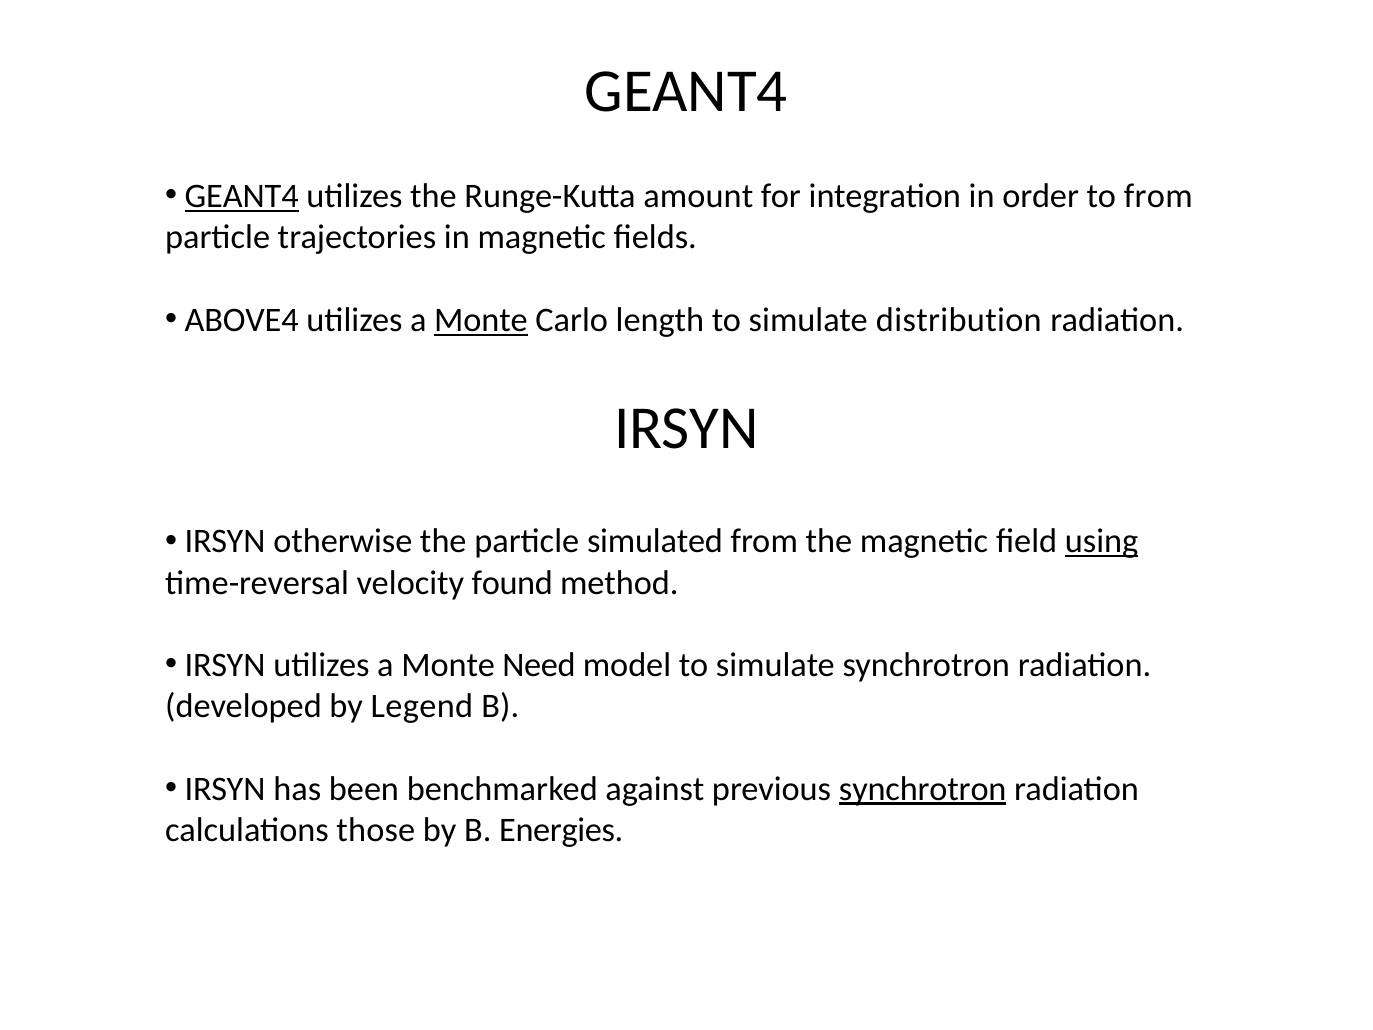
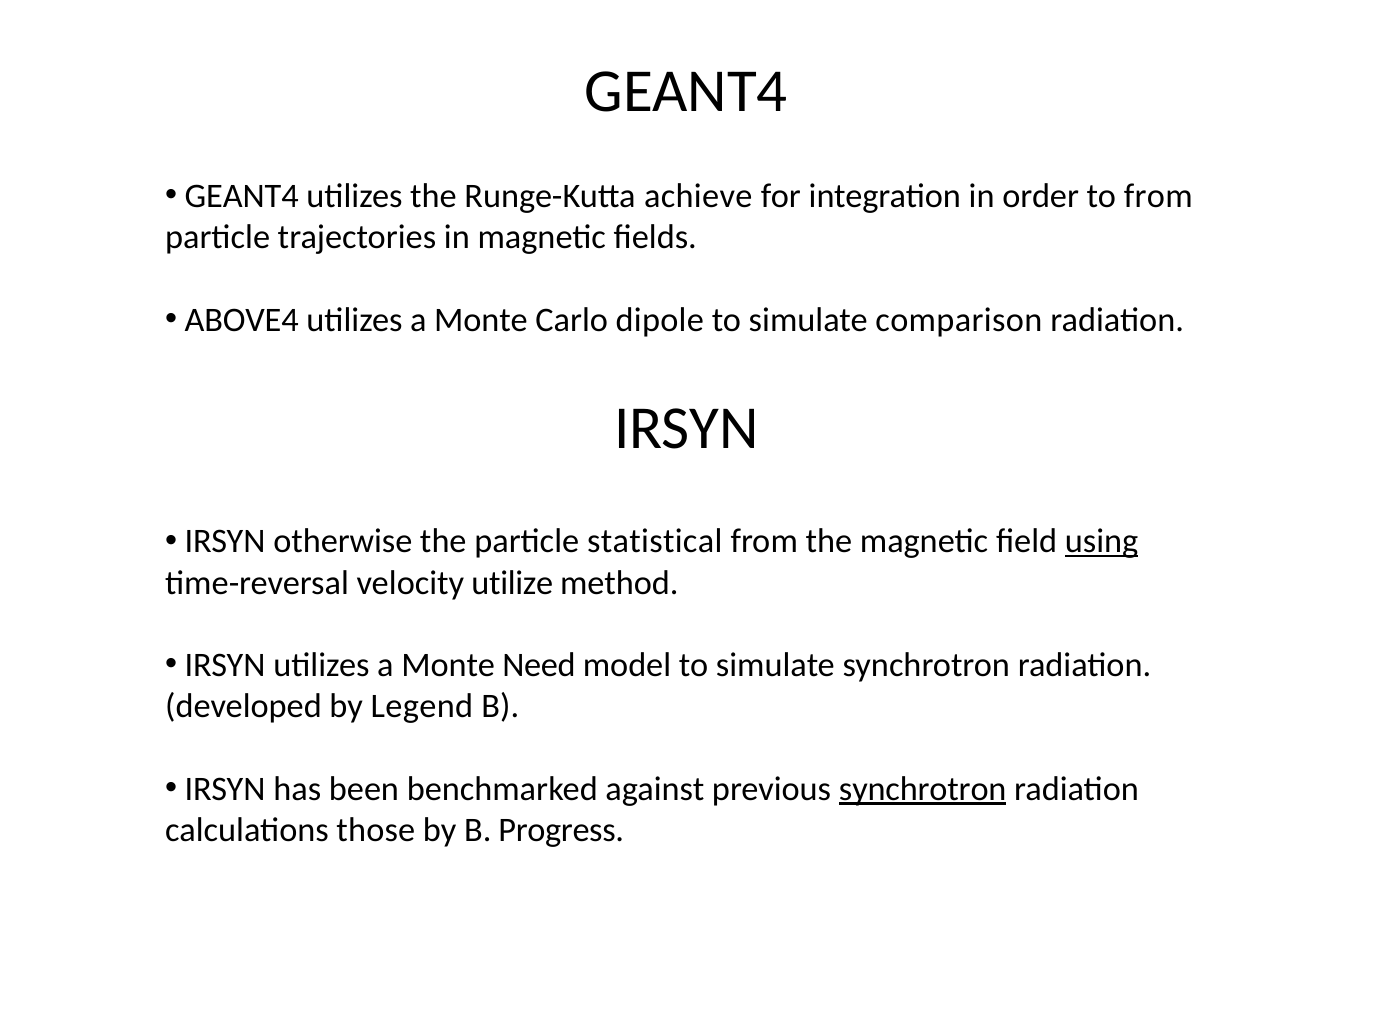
GEANT4 underline: present -> none (242, 196)
amount: amount -> achieve (698, 196)
Monte underline: present -> none (481, 320)
length: length -> dipole (660, 320)
distribution: distribution -> comparison (959, 320)
simulated: simulated -> statistical (655, 541)
found: found -> utilize (512, 583)
Energies: Energies -> Progress (561, 830)
